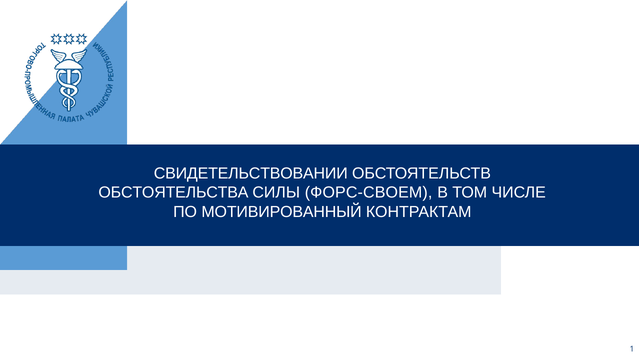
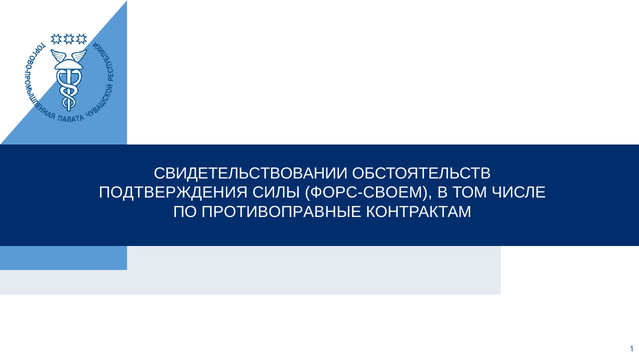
ОБСТОЯТЕЛЬСТВА: ОБСТОЯТЕЛЬСТВА -> ПОДТВЕРЖДЕНИЯ (173, 192)
МОТИВИРОВАННЫЙ: МОТИВИРОВАННЫЙ -> ПРОТИВОПРАВНЫЕ (281, 211)
